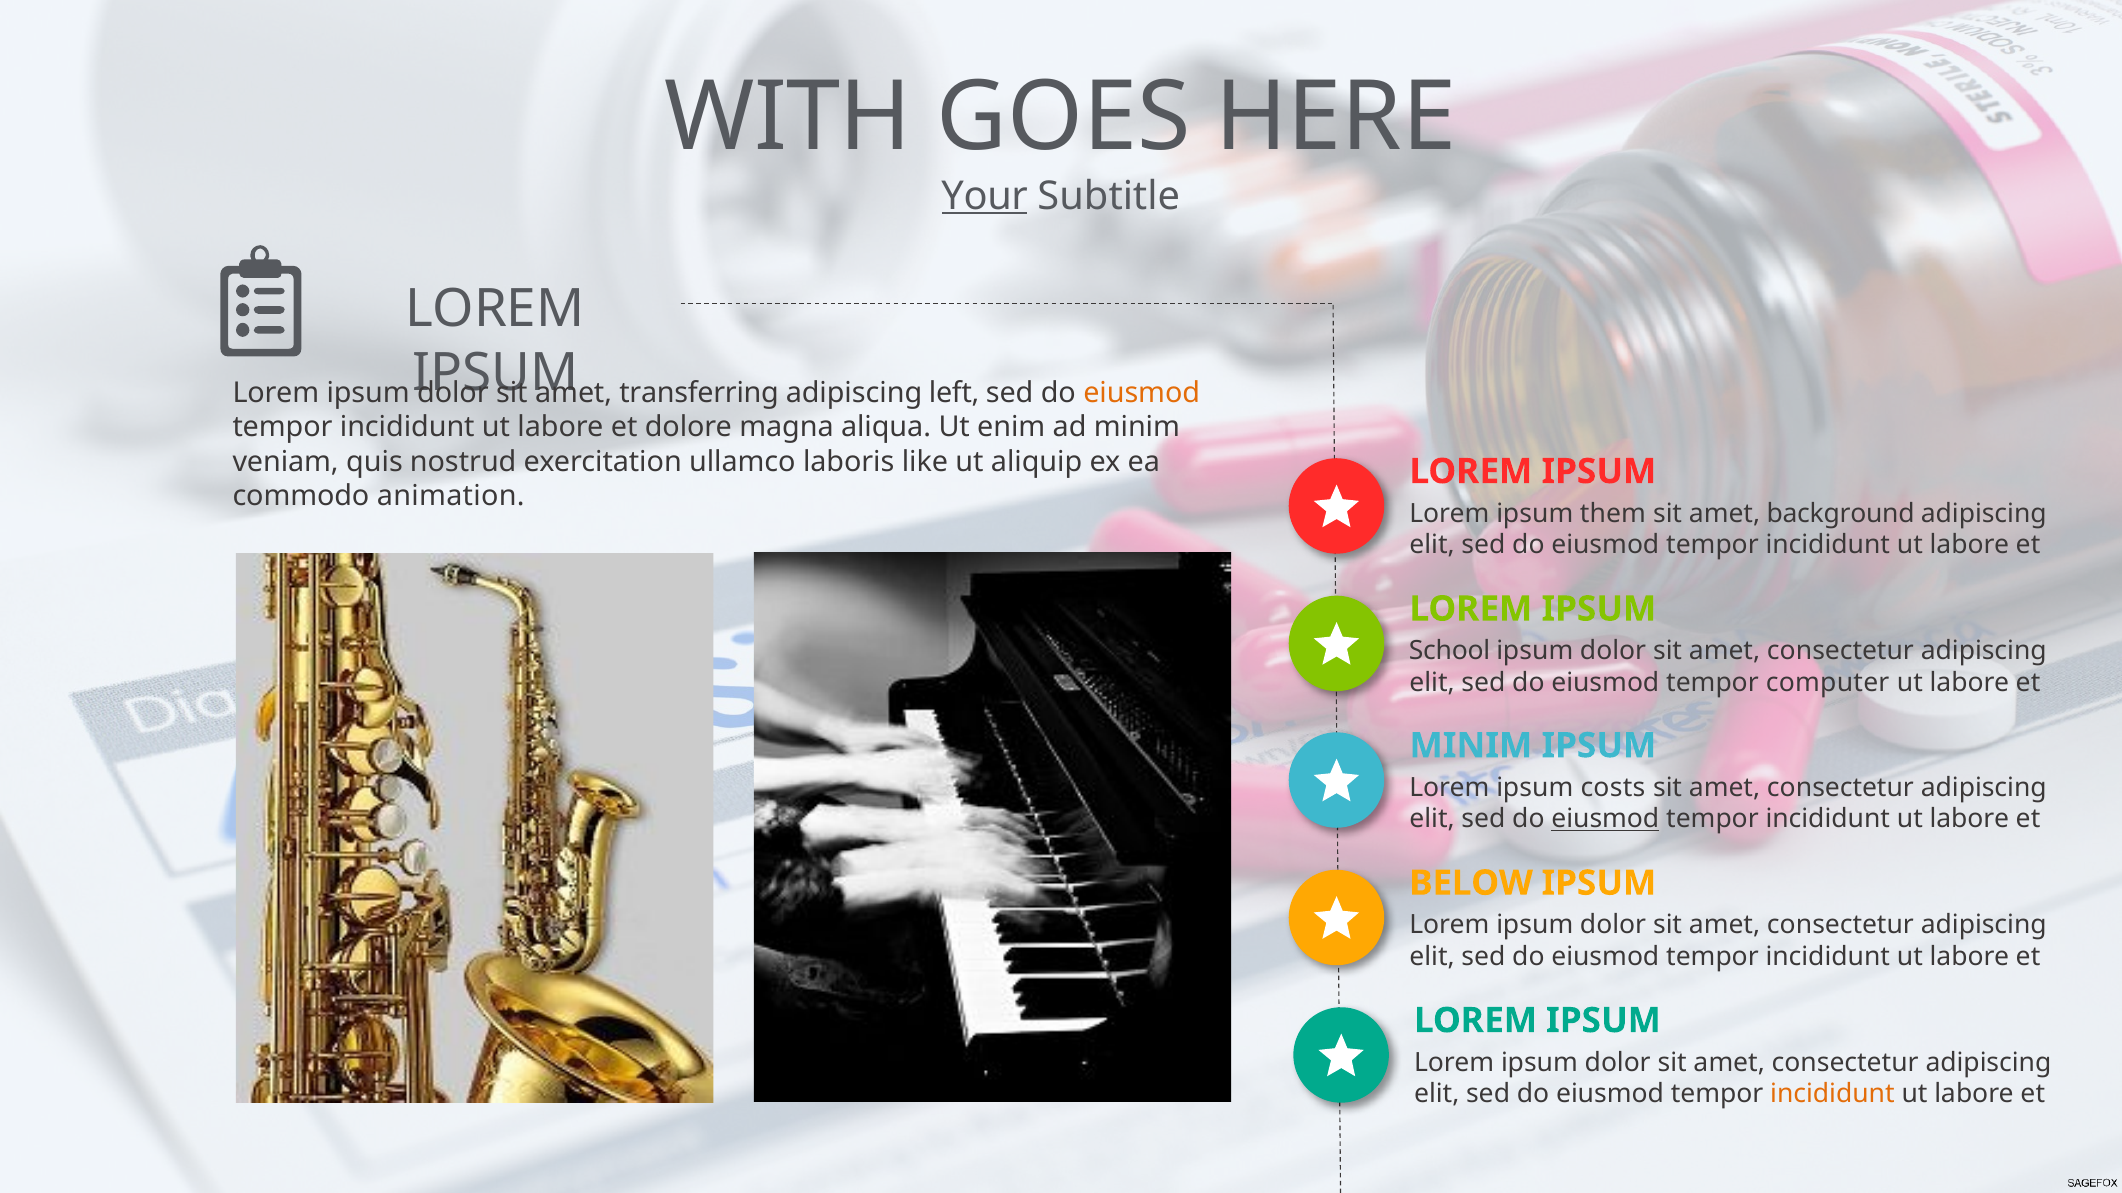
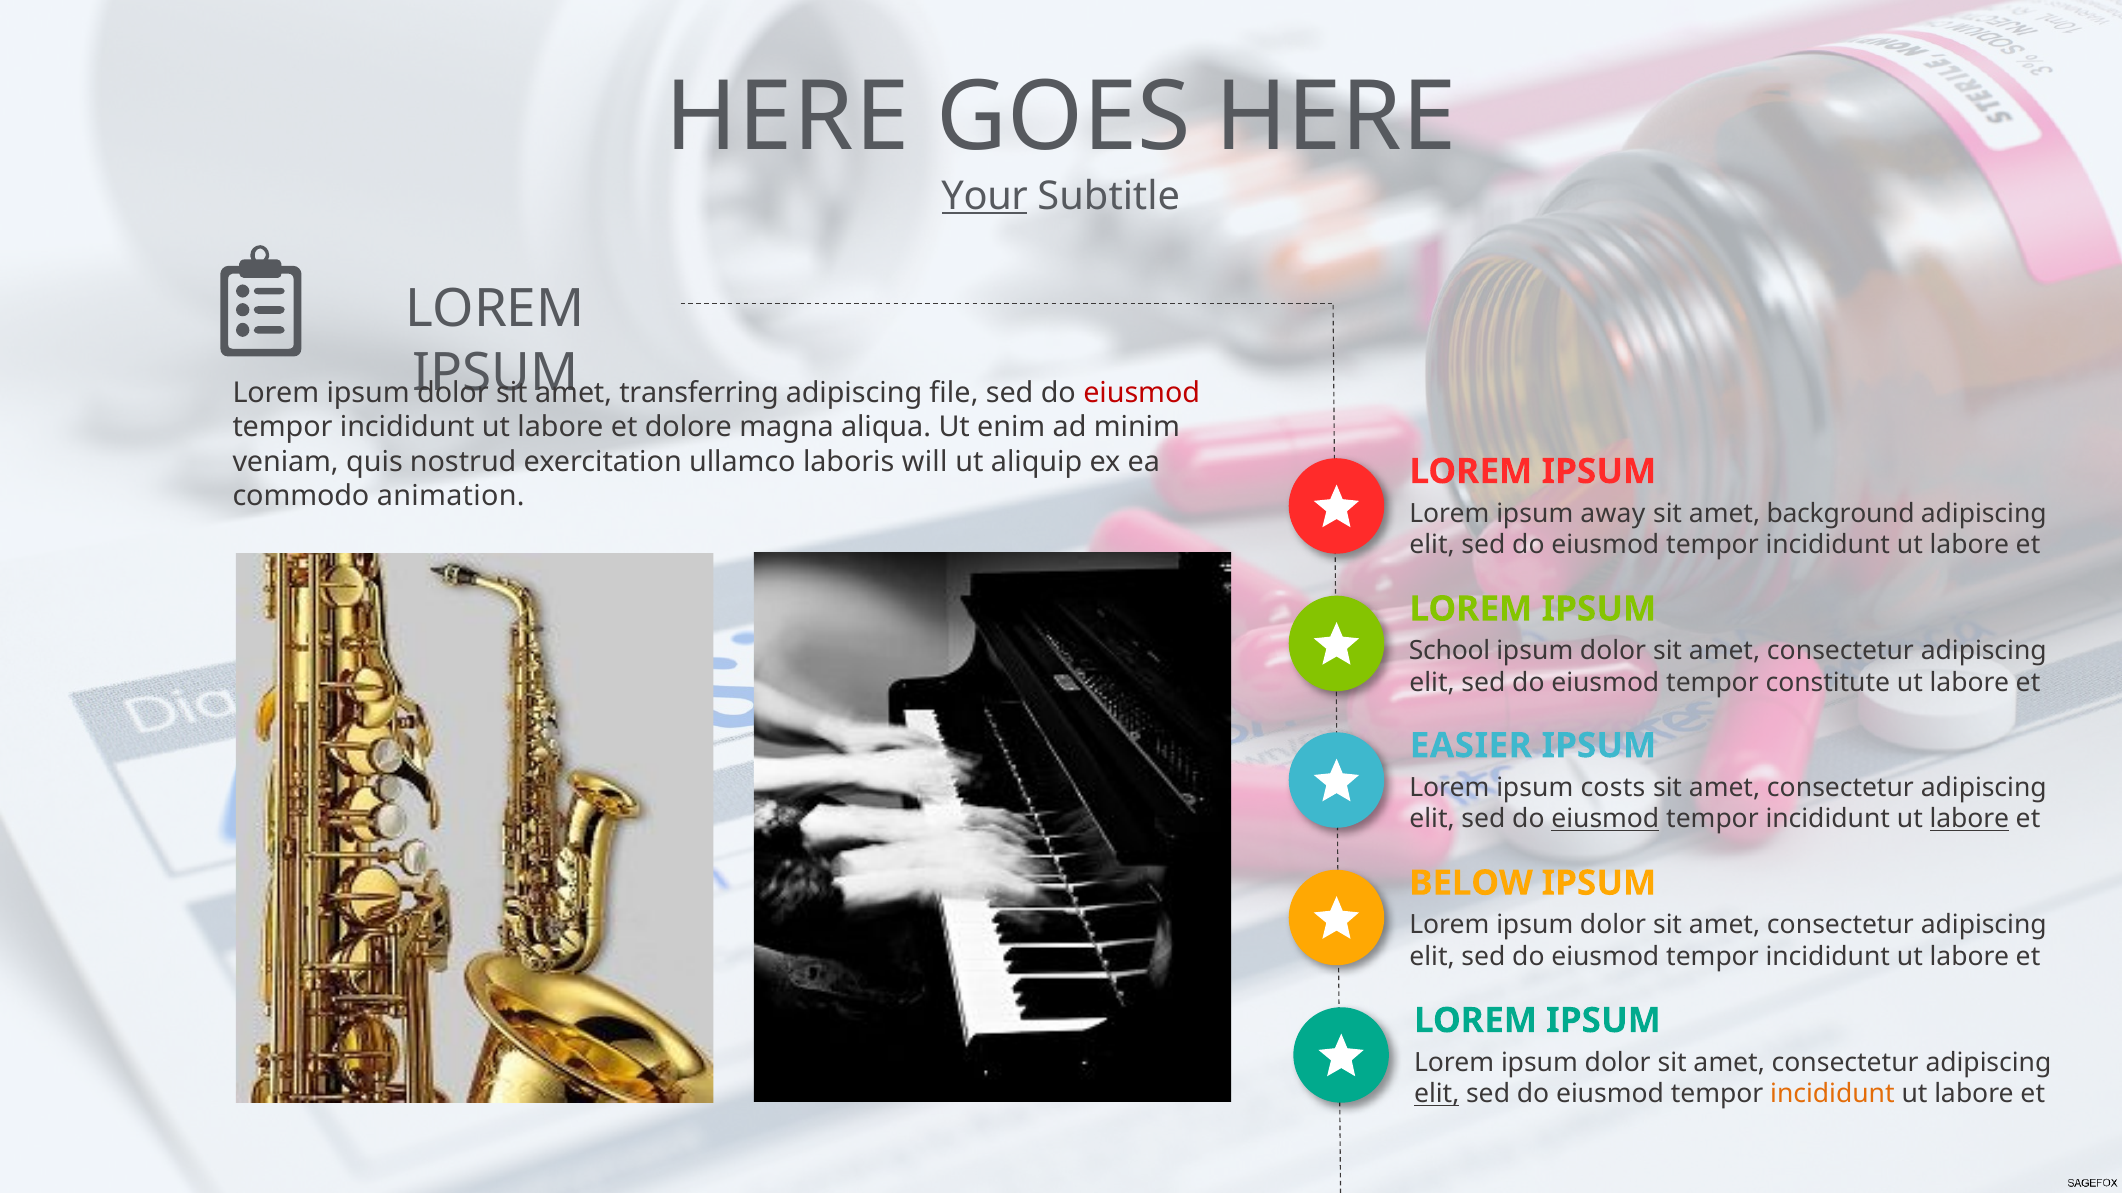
WITH: WITH -> HERE (787, 118)
left: left -> file (954, 393)
eiusmod colour: orange -> red (1142, 393)
like: like -> will (925, 462)
them: them -> away (1613, 514)
computer: computer -> constitute (1828, 683)
MINIM: MINIM -> EASIER (1471, 746)
labore underline: none -> present (1969, 820)
elit underline: none -> present (1437, 1095)
